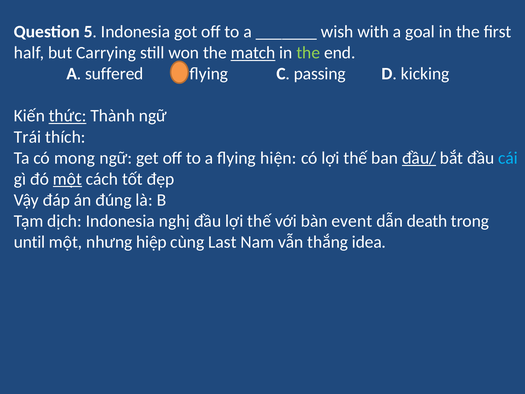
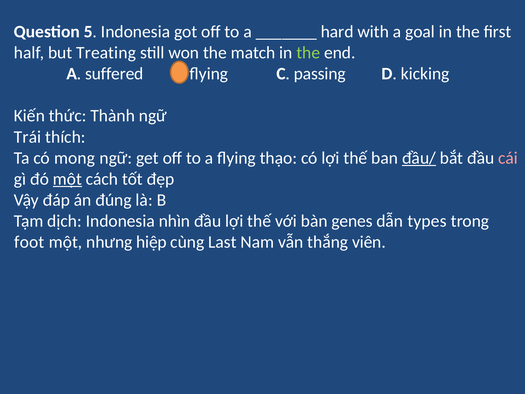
wish: wish -> hard (337, 32)
Carrying: Carrying -> Treating (106, 53)
match underline: present -> none (253, 53)
thức underline: present -> none (68, 116)
hiện: hiện -> thạo (278, 158)
cái colour: light blue -> pink (508, 158)
nghị: nghị -> nhìn (175, 221)
event: event -> genes (352, 221)
death: death -> types (427, 221)
until: until -> foot (29, 242)
idea: idea -> viên (369, 242)
